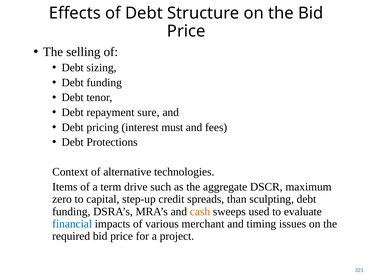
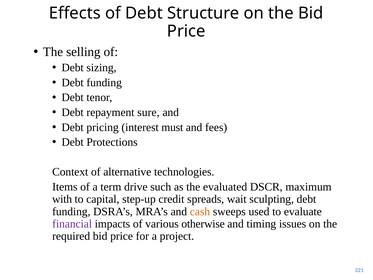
aggregate: aggregate -> evaluated (225, 187)
zero: zero -> with (62, 199)
than: than -> wait (237, 199)
financial colour: blue -> purple (72, 224)
merchant: merchant -> otherwise (203, 224)
